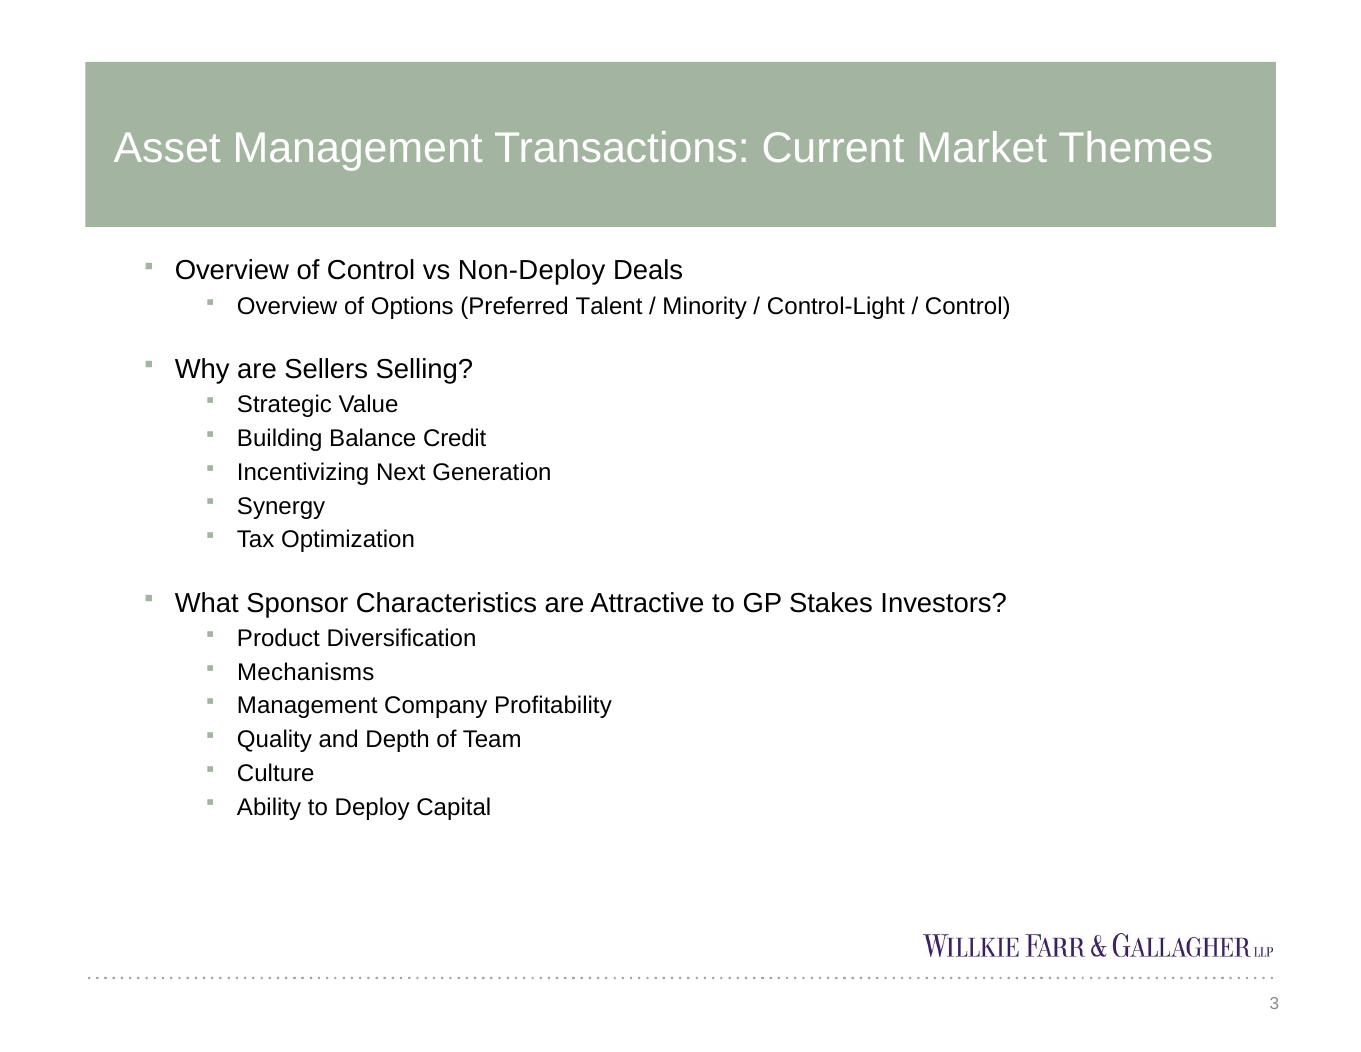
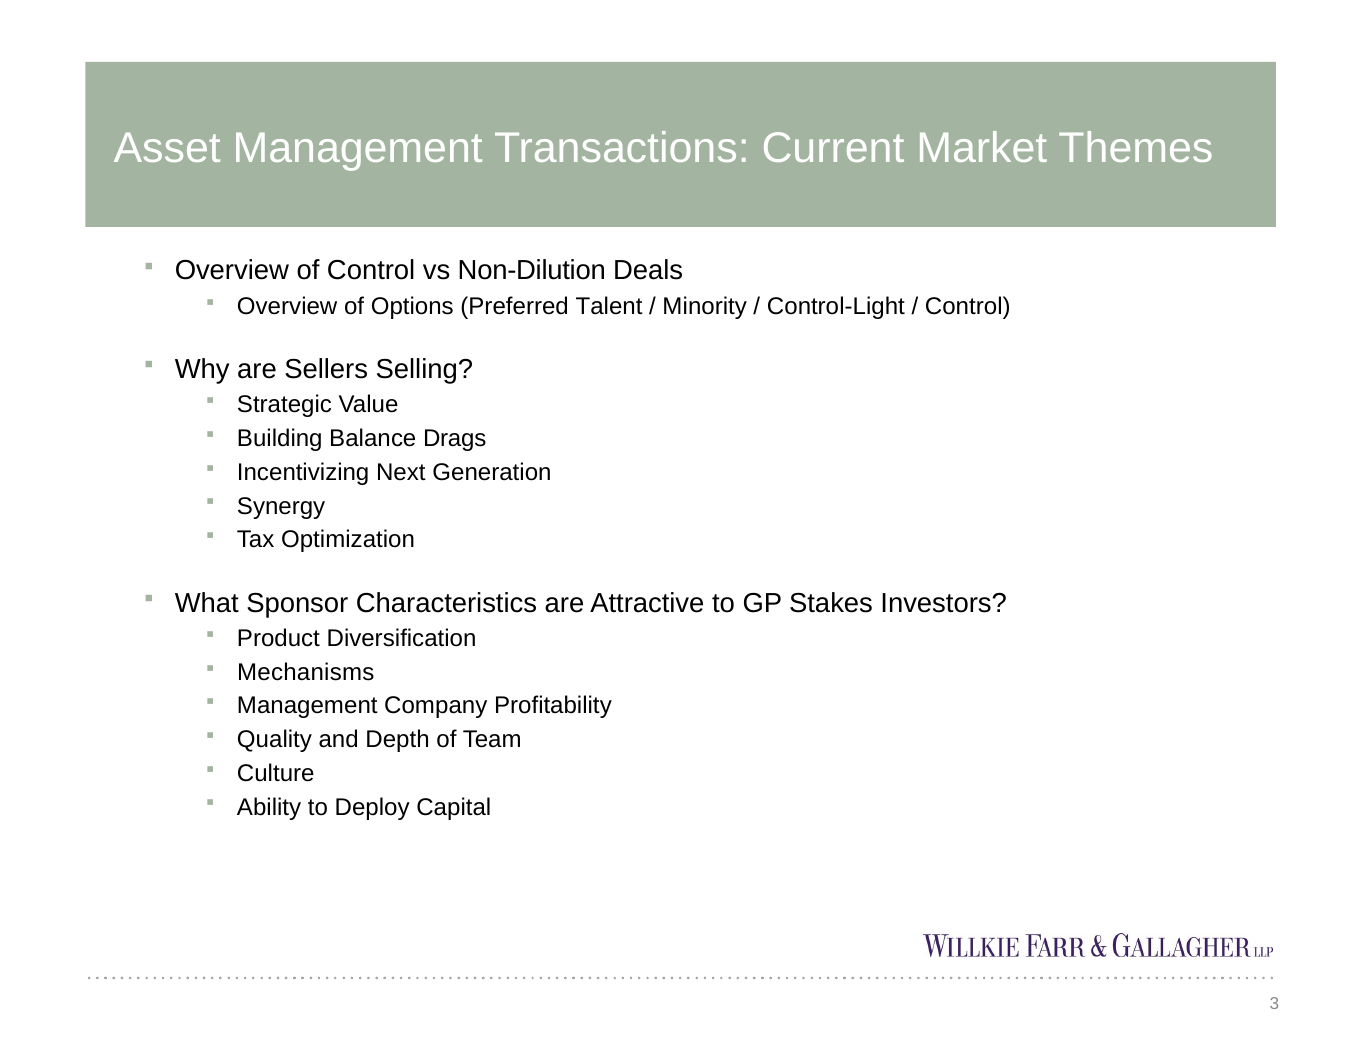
Non-Deploy: Non-Deploy -> Non-Dilution (532, 271)
Credit: Credit -> Drags (455, 439)
